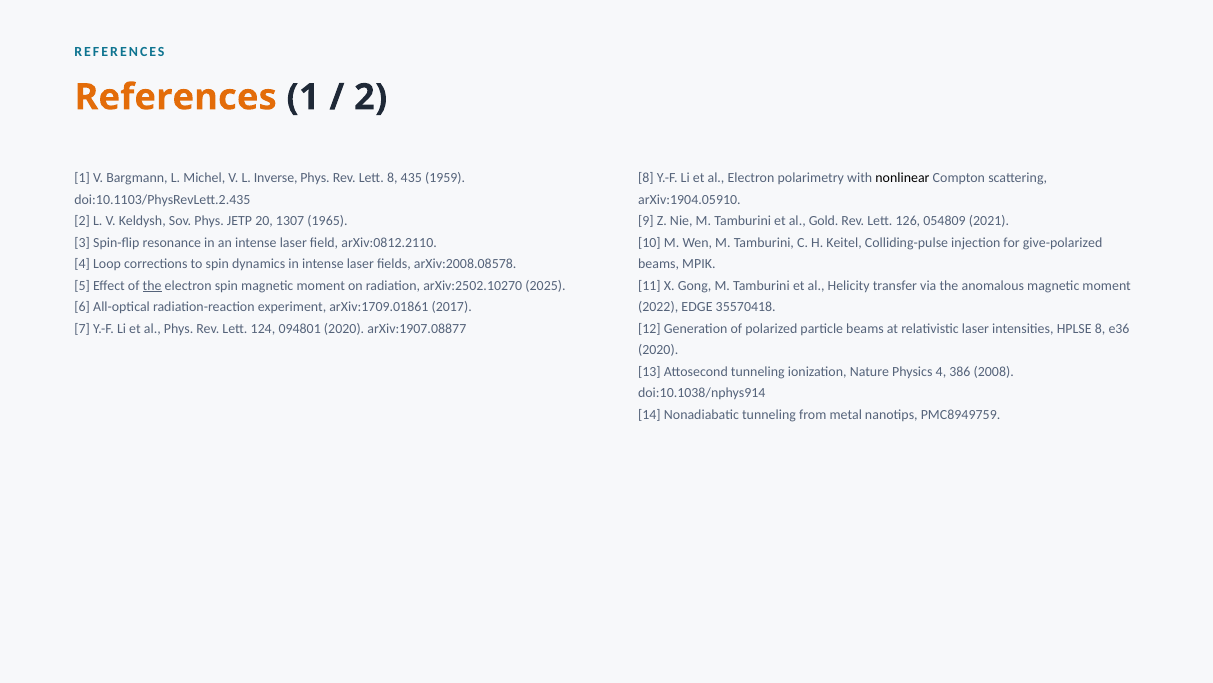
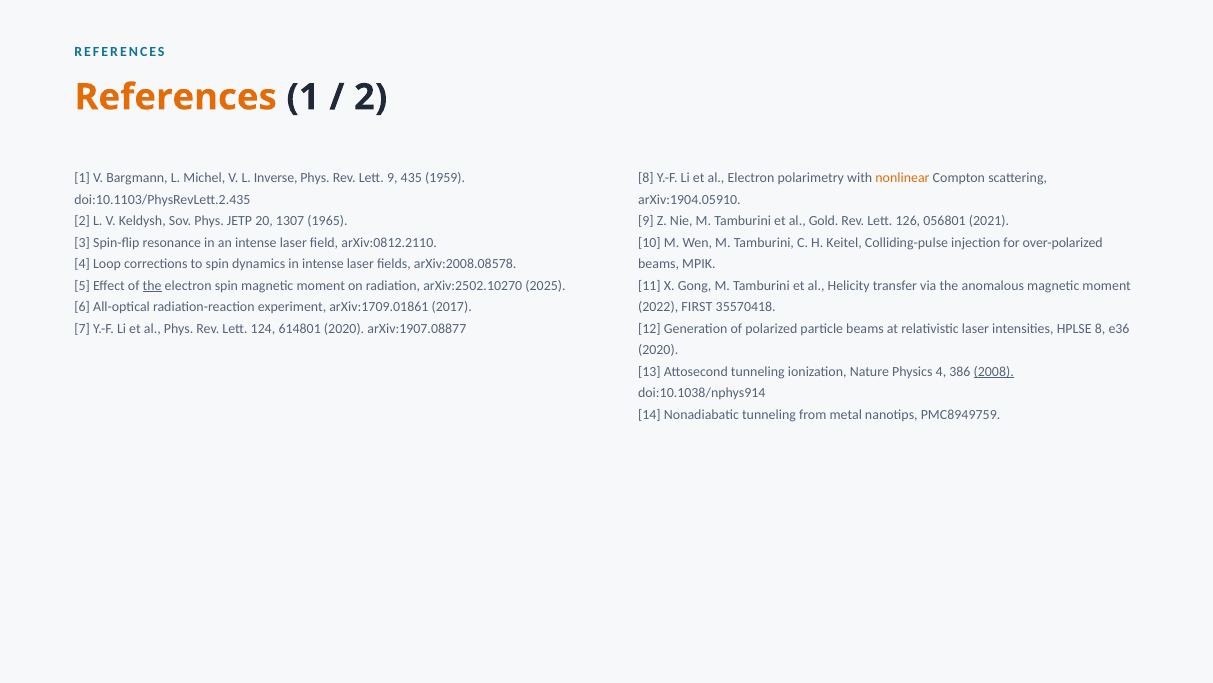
Lett 8: 8 -> 9 (392, 178)
nonlinear colour: black -> orange (902, 178)
054809: 054809 -> 056801 (945, 221)
give-polarized: give-polarized -> over-polarized (1063, 242)
EDGE: EDGE -> FIRST (697, 307)
094801: 094801 -> 614801 (300, 328)
2008 underline: none -> present (994, 371)
